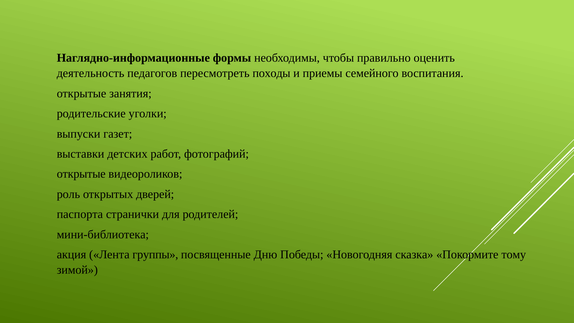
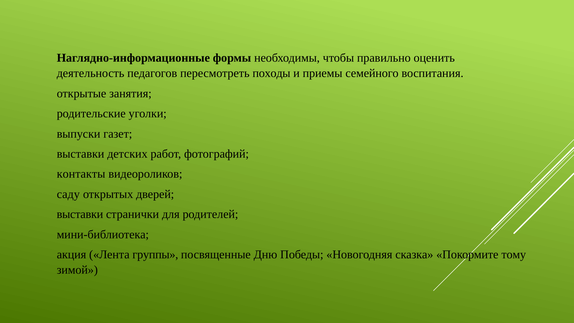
открытые: открытые -> контакты (81, 174)
роль: роль -> саду (68, 194)
паспорта: паспорта -> выставки (80, 214)
